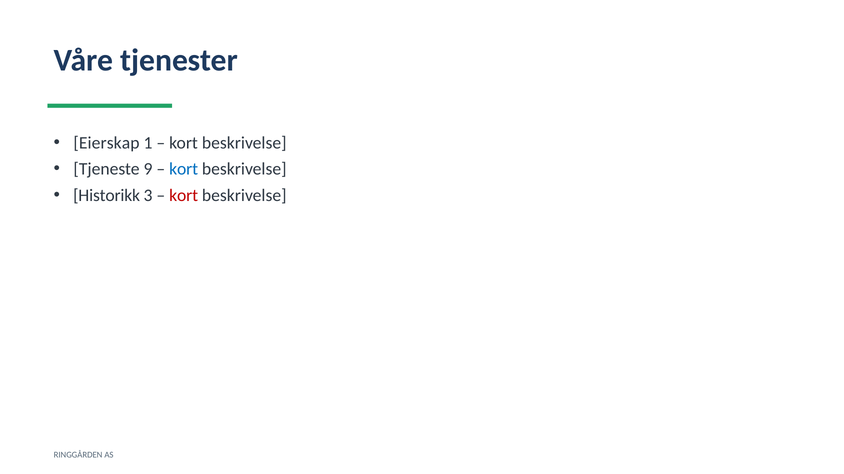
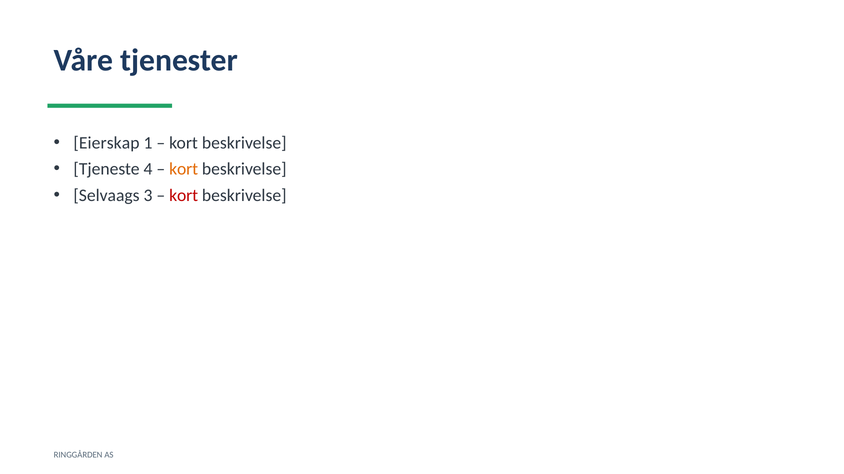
9: 9 -> 4 (148, 169)
kort colour: blue -> orange (184, 169)
Historikk: Historikk -> Selvaags (107, 196)
